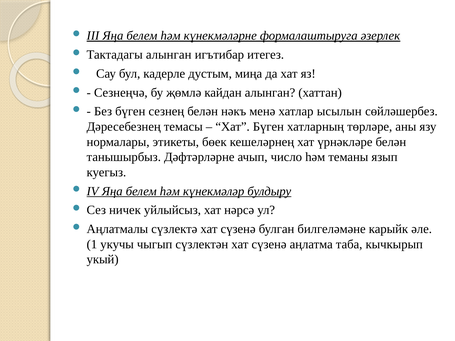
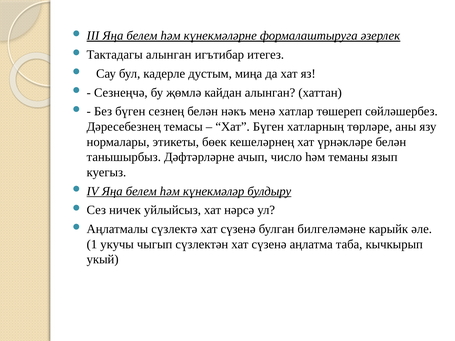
ысылын: ысылын -> төшереп (339, 112)
